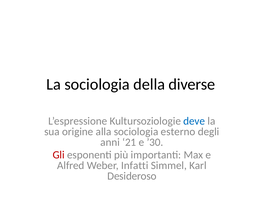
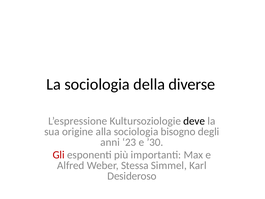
deve colour: blue -> black (194, 121)
esterno: esterno -> bisogno (178, 132)
21: 21 -> 23 (129, 142)
Infatti: Infatti -> Stessa (135, 165)
